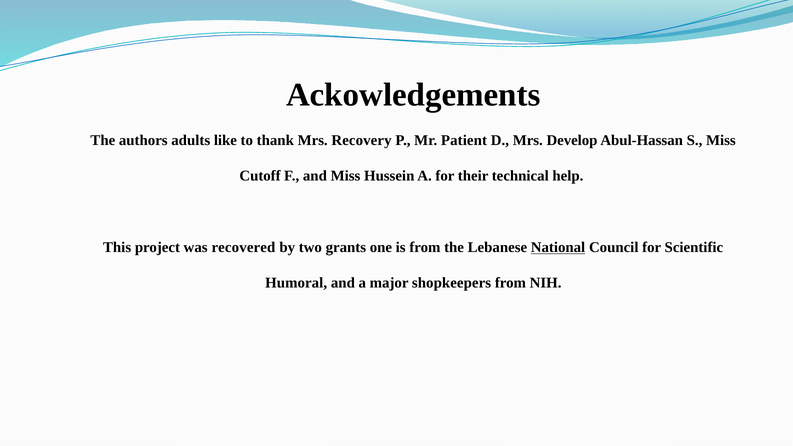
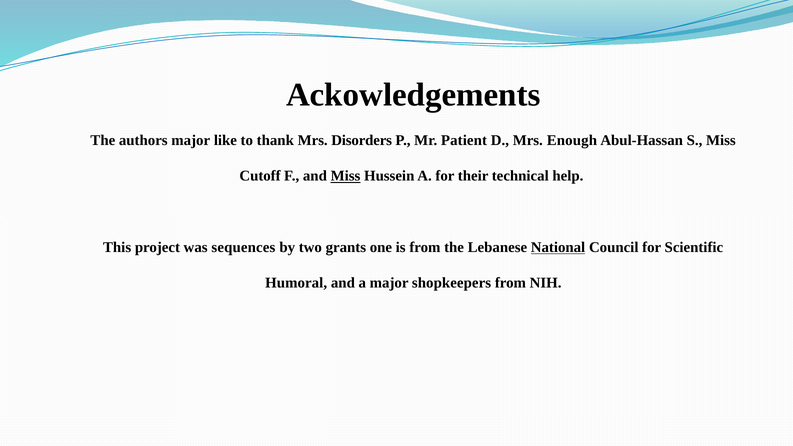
authors adults: adults -> major (191, 140)
Recovery: Recovery -> Disorders (362, 140)
Develop: Develop -> Enough (572, 140)
Miss underline: none -> present (346, 176)
recovered: recovered -> sequences (243, 247)
